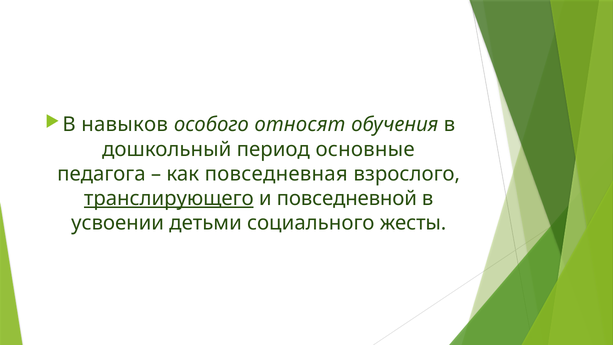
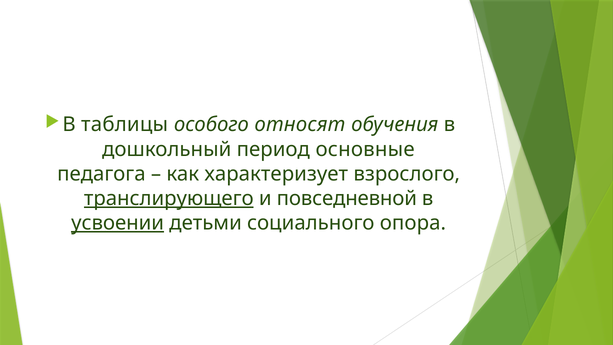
навыков: навыков -> таблицы (125, 125)
повседневная: повседневная -> характеризует (276, 174)
усвоении underline: none -> present (118, 223)
жесты: жесты -> опора (413, 223)
